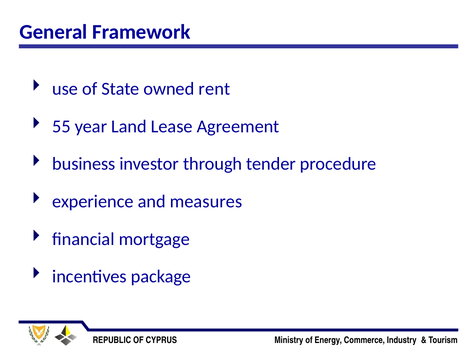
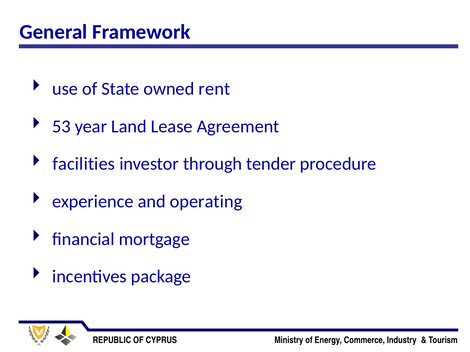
55: 55 -> 53 (62, 127)
business: business -> facilities (84, 164)
measures: measures -> operating (206, 202)
